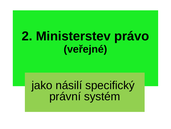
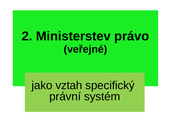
násilí: násilí -> vztah (69, 85)
